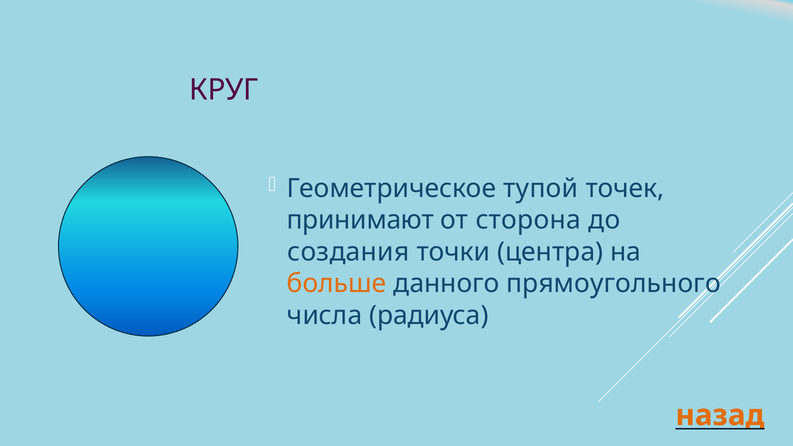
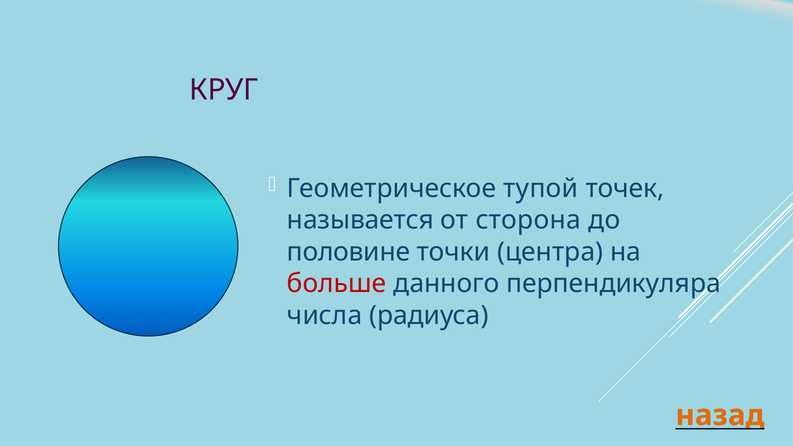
принимают: принимают -> называется (360, 220)
создания: создания -> половине (349, 252)
больше colour: orange -> red (337, 284)
прямоугольного: прямоугольного -> перпендикуляра (614, 284)
